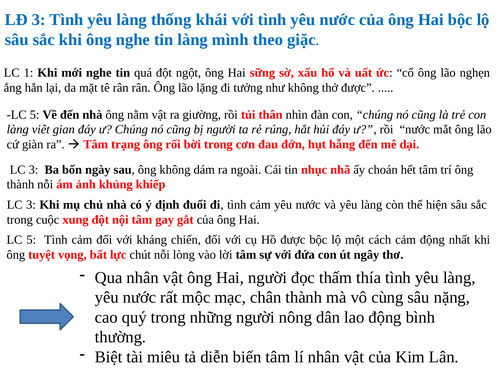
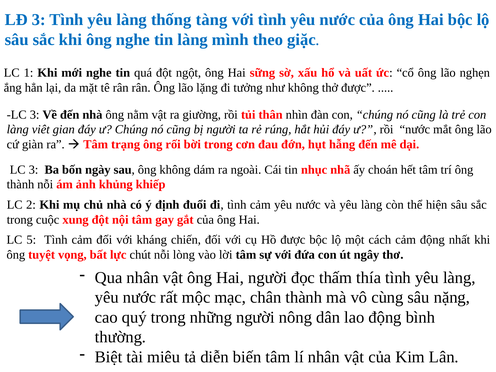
khái: khái -> tàng (212, 20)
5: 5 -> 3 (35, 115)
3: 3 -> 2 (31, 205)
